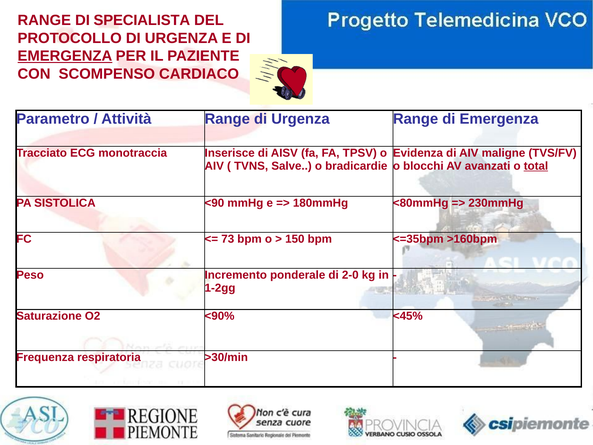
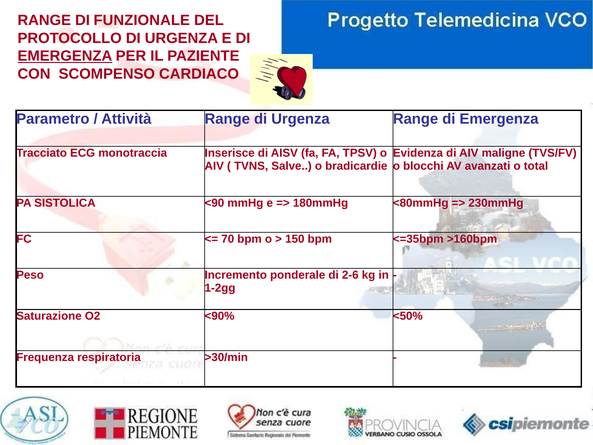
SPECIALISTA: SPECIALISTA -> FUNZIONALE (142, 20)
total underline: present -> none (536, 166)
73: 73 -> 70 (228, 239)
2-0: 2-0 -> 2-6 (350, 275)
<45%: <45% -> <50% (408, 316)
